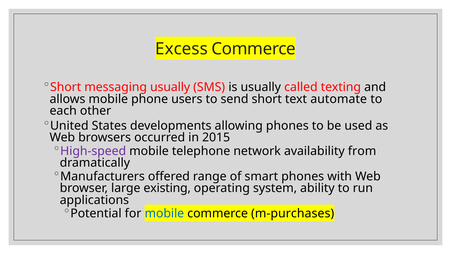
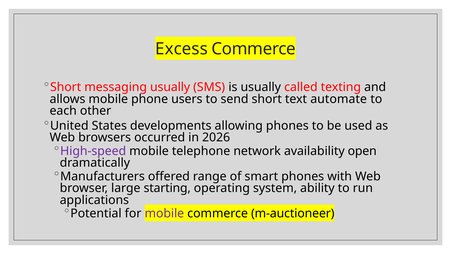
2015: 2015 -> 2026 (216, 137)
from: from -> open (362, 151)
existing: existing -> starting (167, 188)
mobile colour: blue -> purple (164, 213)
m-purchases: m-purchases -> m-auctioneer (293, 213)
